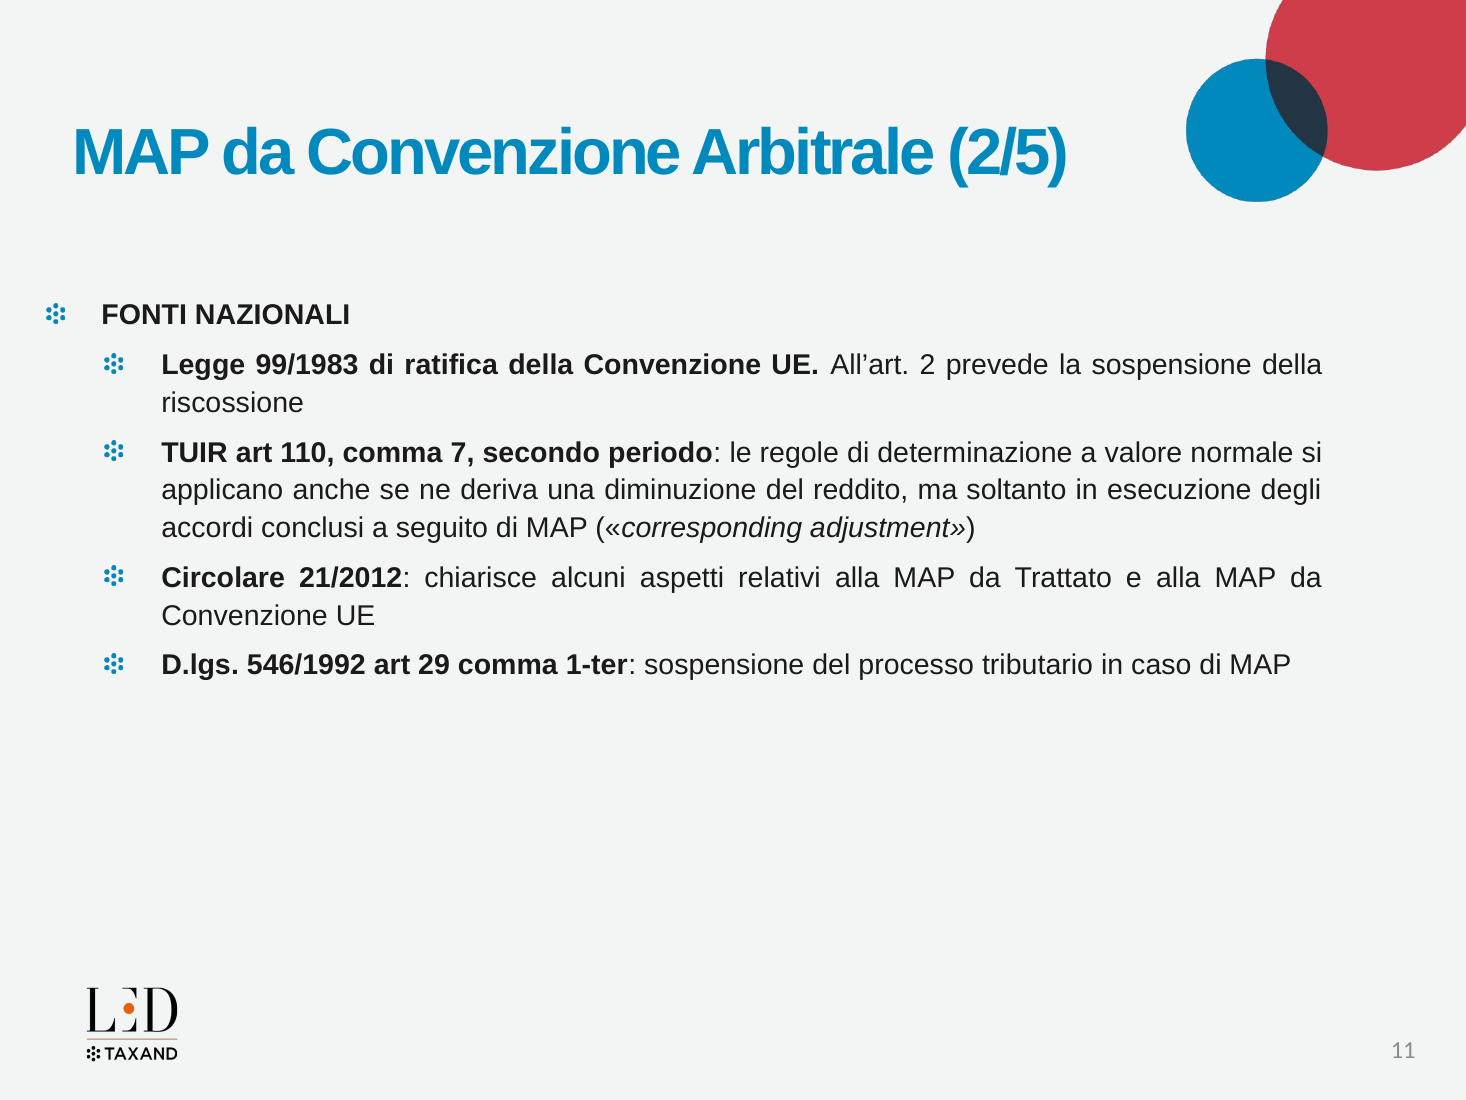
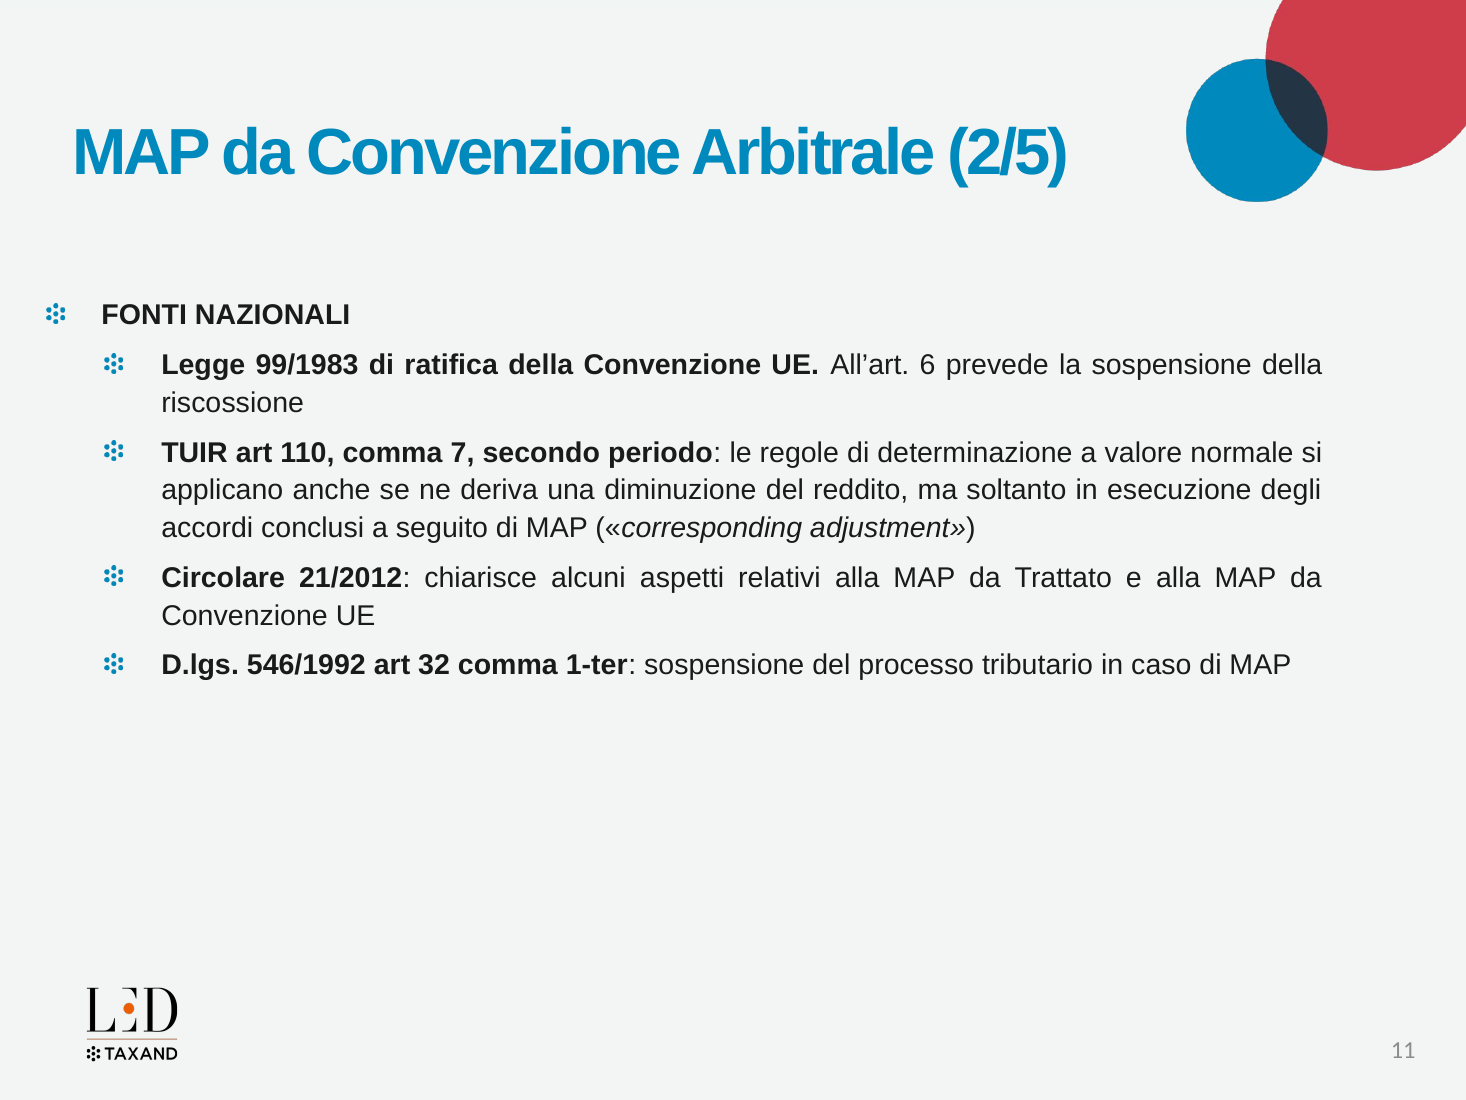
2: 2 -> 6 (927, 365)
29: 29 -> 32 (434, 665)
